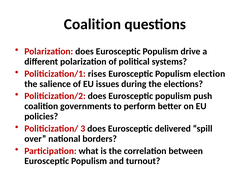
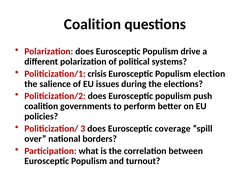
rises: rises -> crisis (97, 74)
delivered: delivered -> coverage (173, 128)
